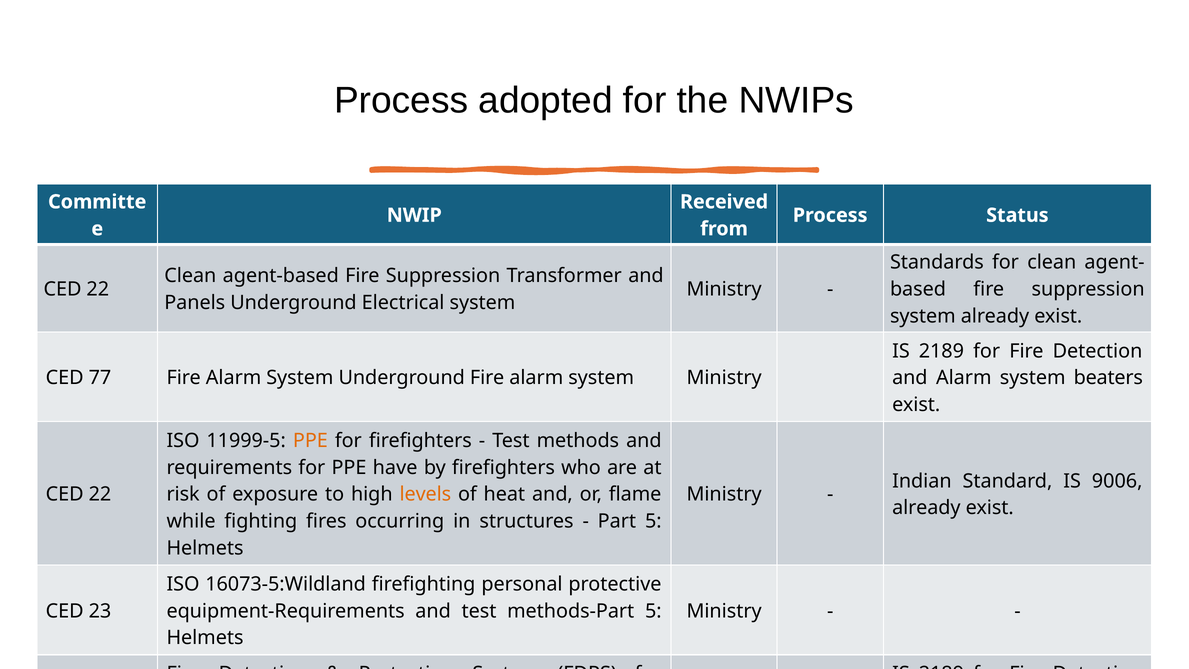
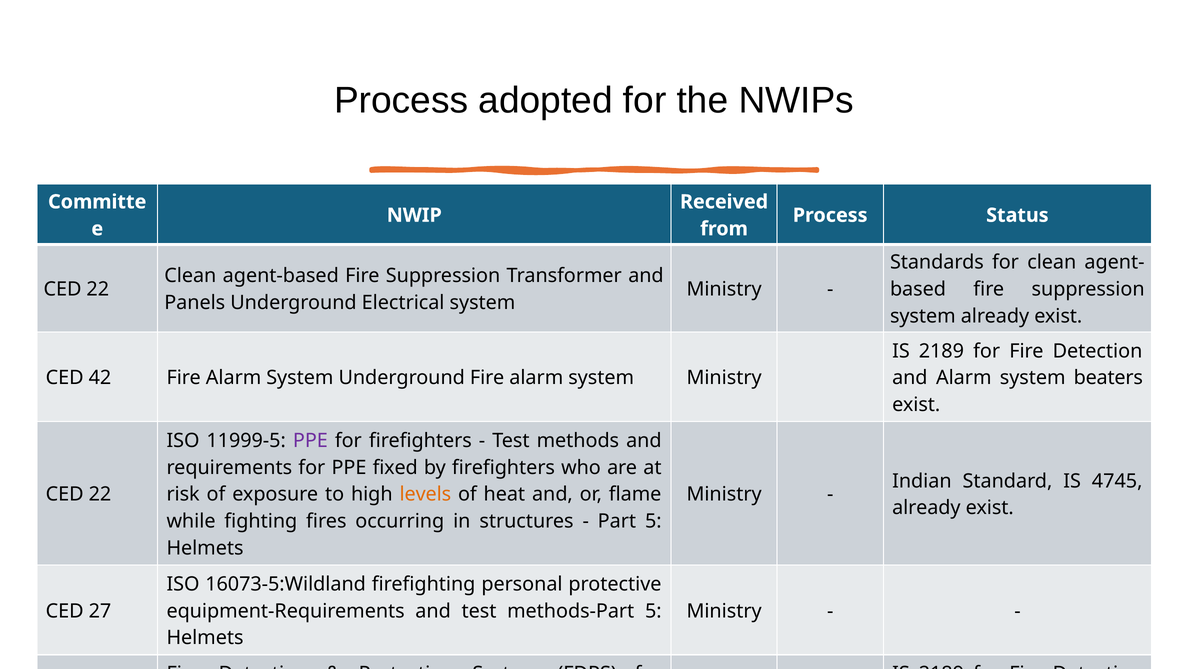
77: 77 -> 42 (100, 378)
PPE colour: orange -> purple (310, 441)
have: have -> fixed (395, 467)
9006: 9006 -> 4745 (1117, 481)
23: 23 -> 27 (100, 611)
